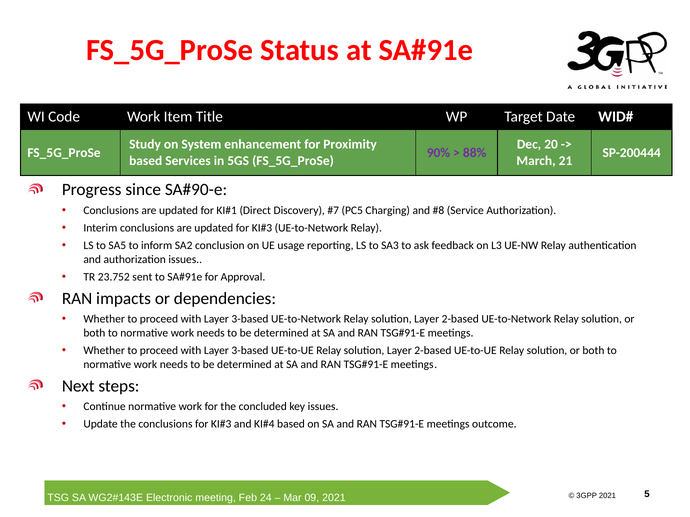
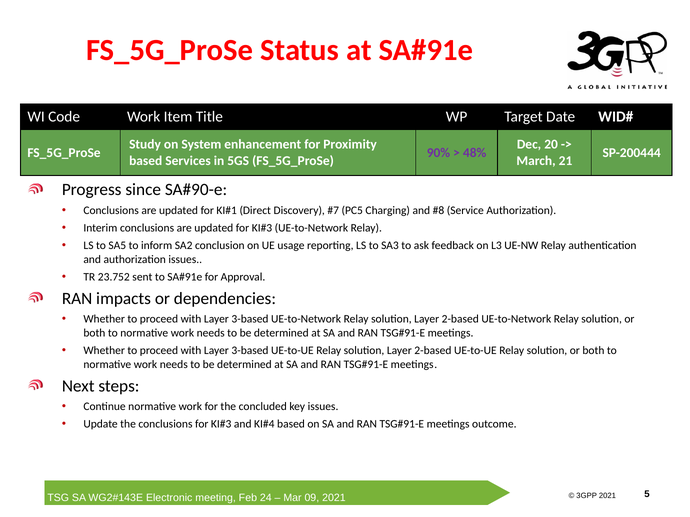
88%: 88% -> 48% (475, 153)
